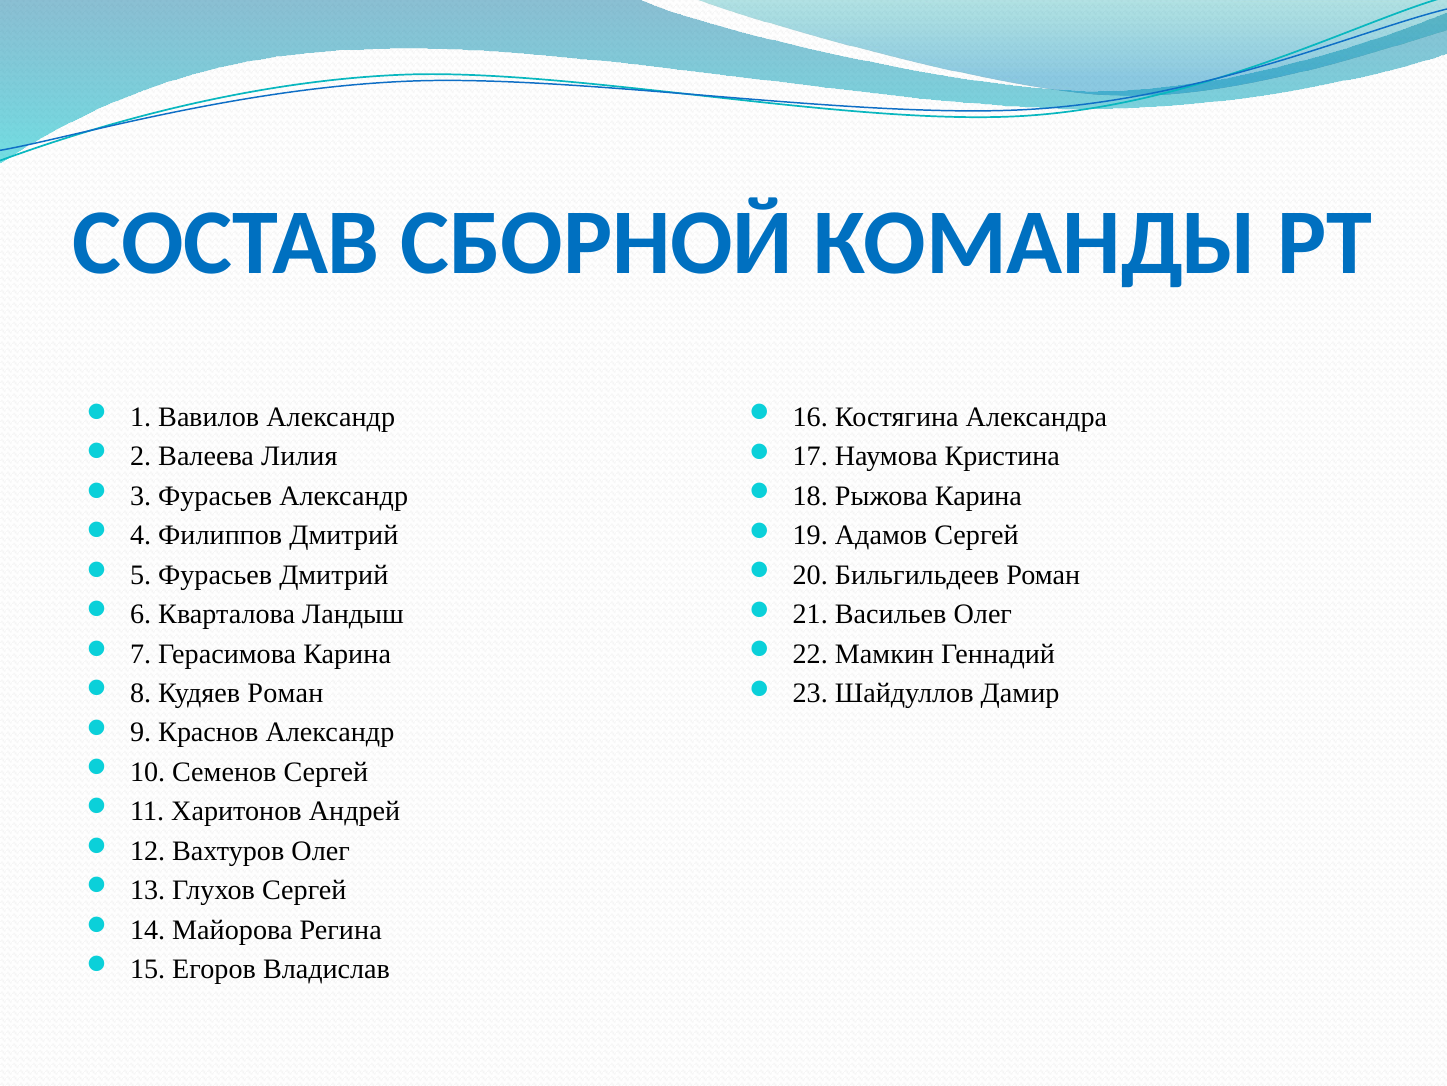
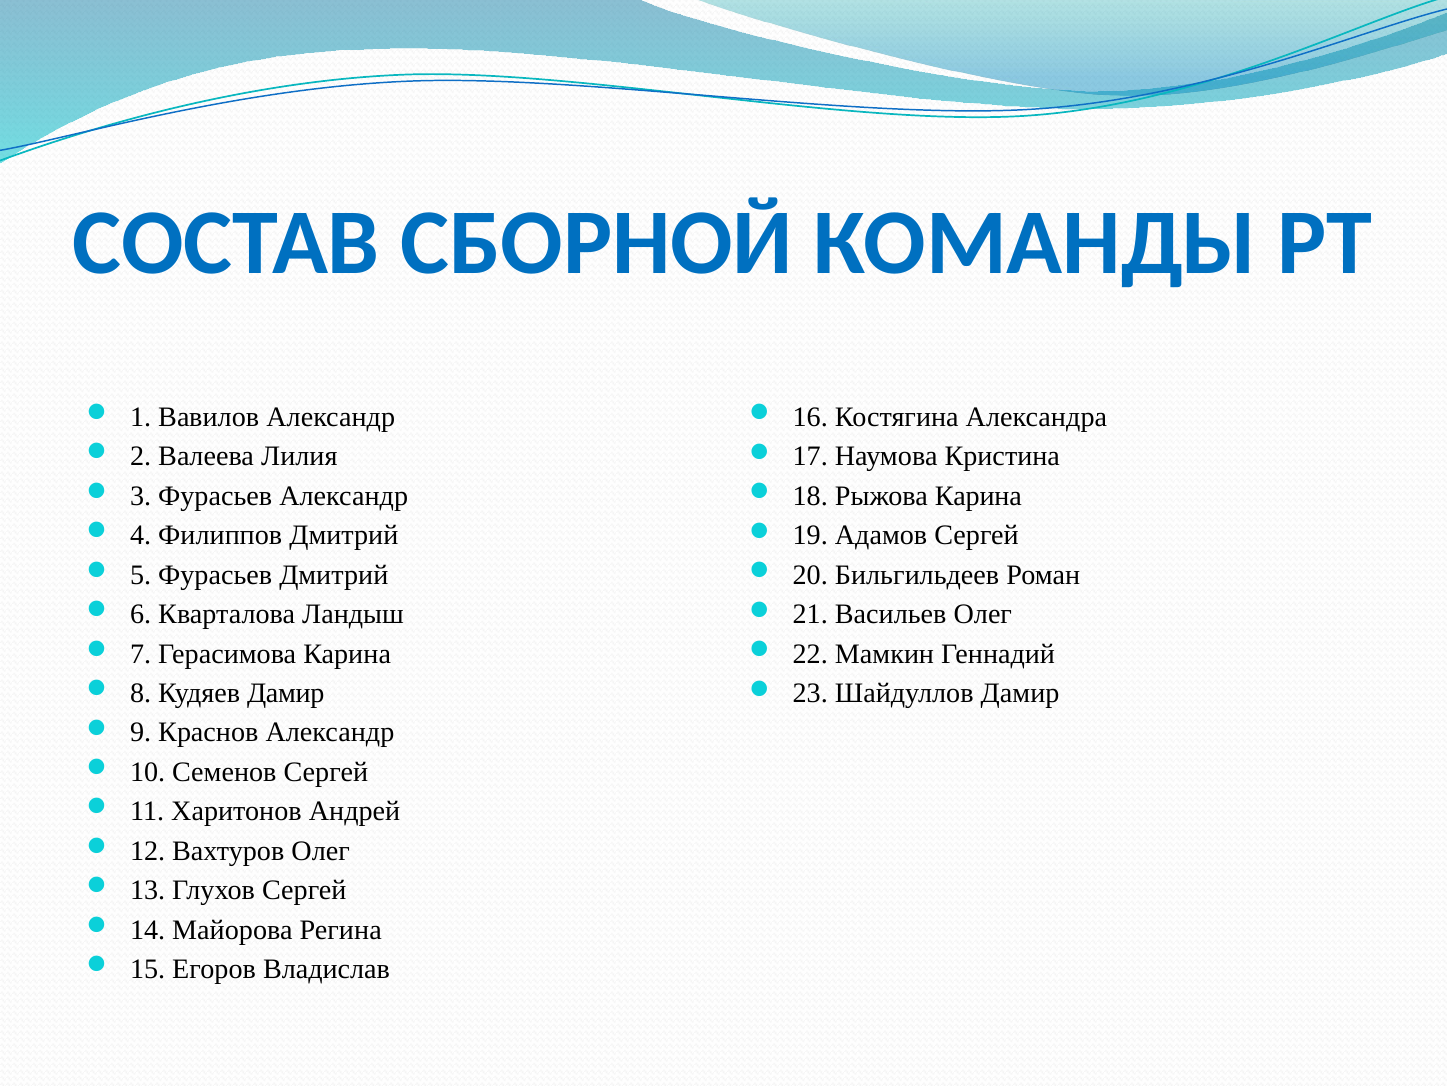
Кудяев Роман: Роман -> Дамир (286, 693)
